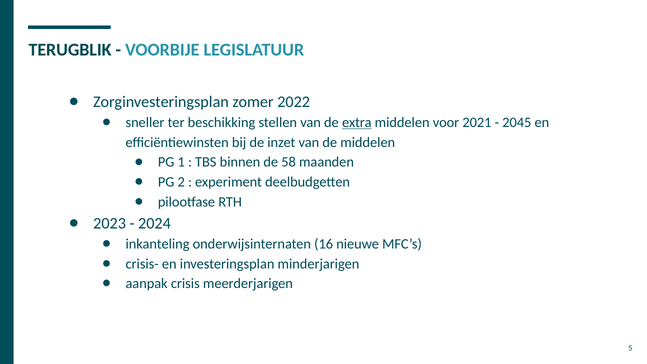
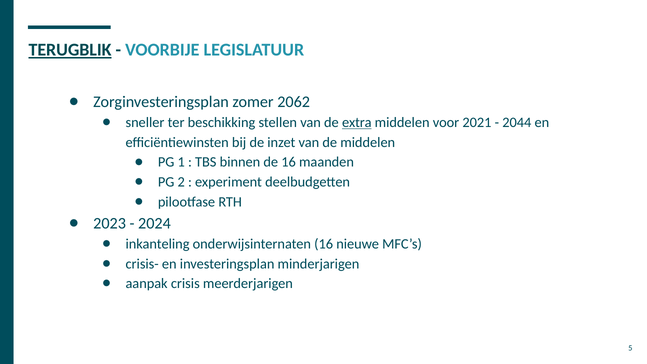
TERUGBLIK underline: none -> present (70, 50)
2022: 2022 -> 2062 (294, 102)
2045: 2045 -> 2044 (517, 123)
de 58: 58 -> 16 (289, 162)
